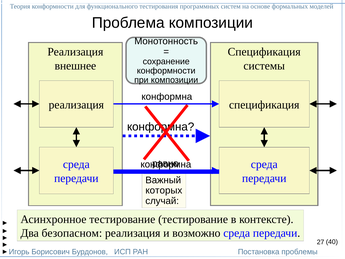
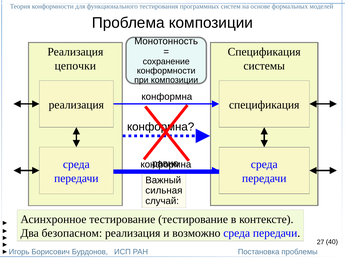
внешнее: внешнее -> цепочки (75, 66)
которых: которых -> сильная (164, 190)
